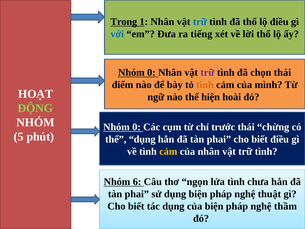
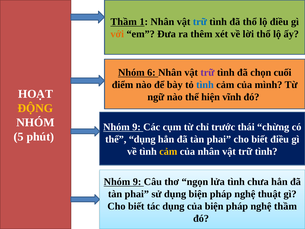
Trong: Trong -> Thầm (124, 22)
với colour: blue -> orange (117, 34)
tiếng: tiếng -> thêm (201, 34)
0: 0 -> 6 (151, 72)
chọn thái: thái -> cuối (283, 72)
tình colour: orange -> blue (205, 85)
hoài: hoài -> vĩnh (232, 97)
ĐỘNG colour: light green -> yellow (35, 108)
0: 0 -> 9 (136, 127)
6: 6 -> 9 (137, 182)
